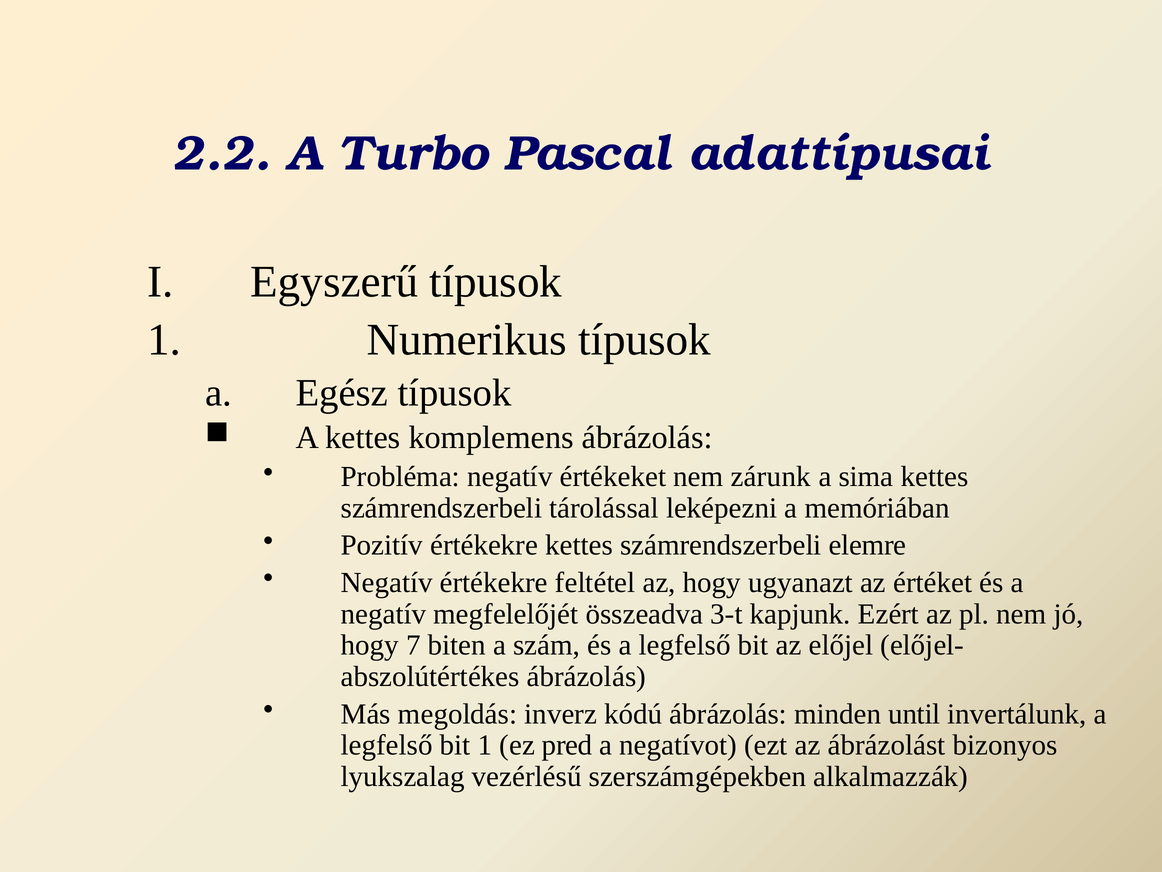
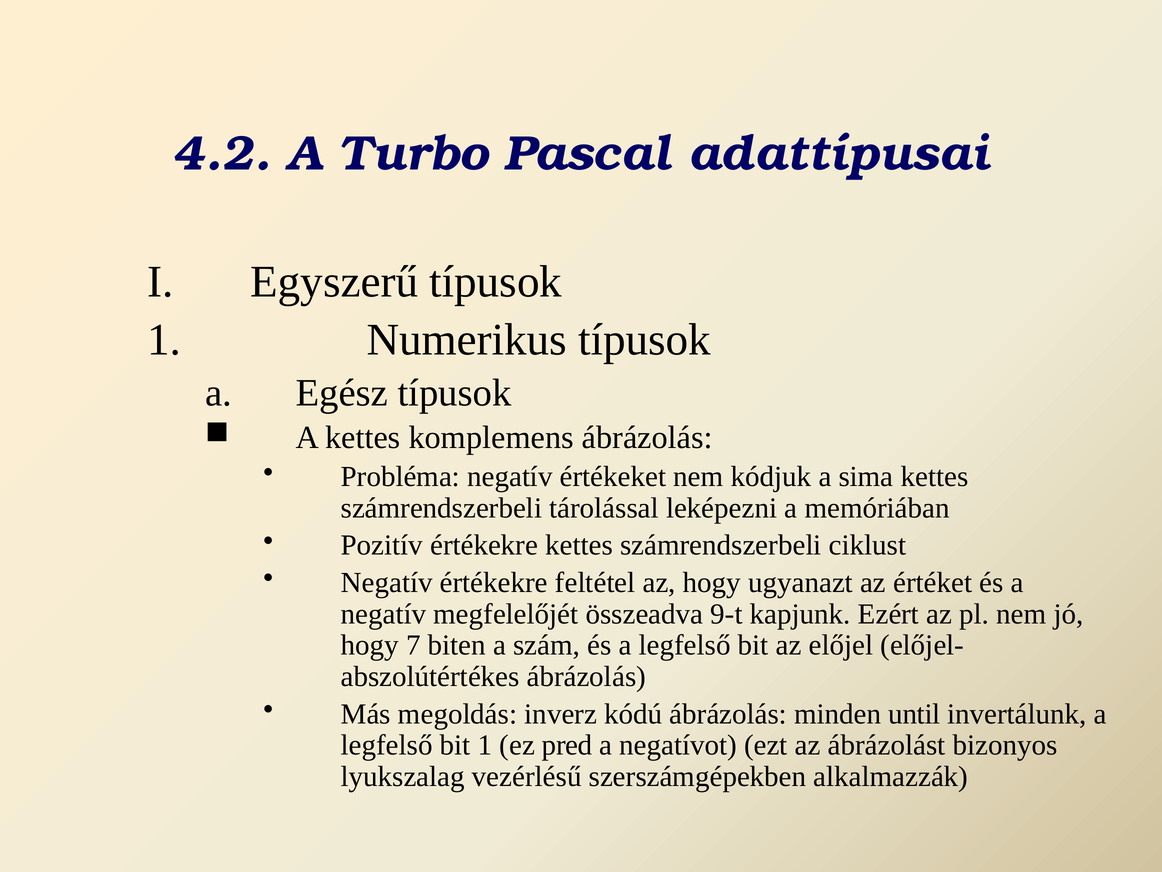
2.2: 2.2 -> 4.2 (221, 153)
zárunk: zárunk -> kódjuk (771, 476)
elemre: elemre -> ciklust (867, 545)
3-t: 3-t -> 9-t (727, 614)
